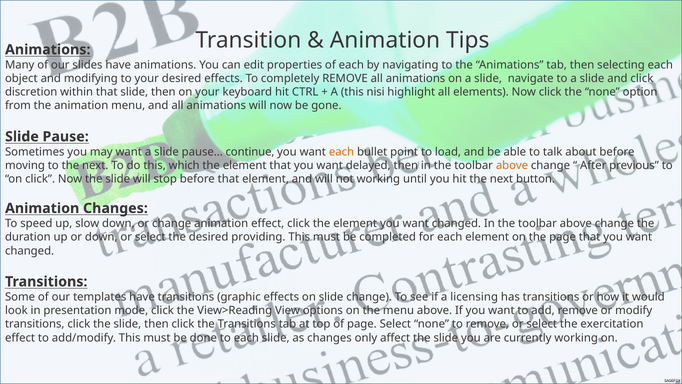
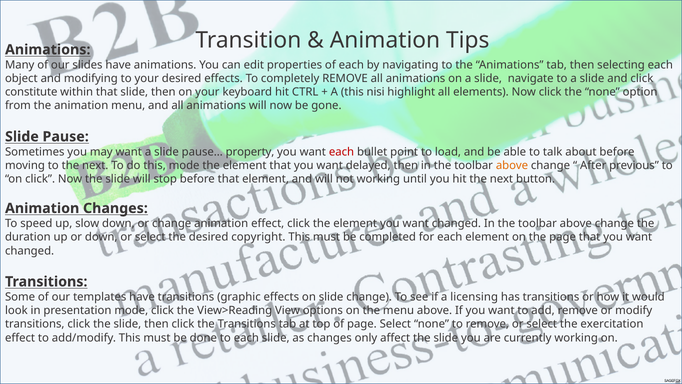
discretion: discretion -> constitute (31, 92)
continue: continue -> property (250, 152)
each colour: orange -> red (342, 152)
this which: which -> mode (184, 165)
providing: providing -> copyright (258, 237)
